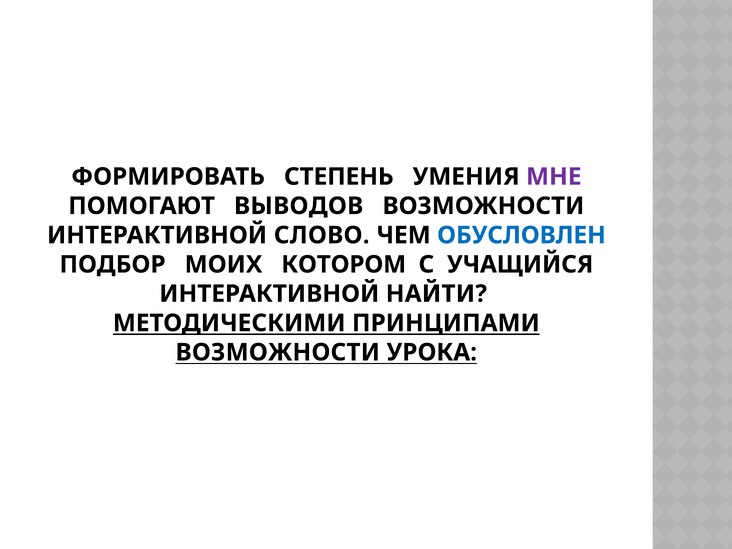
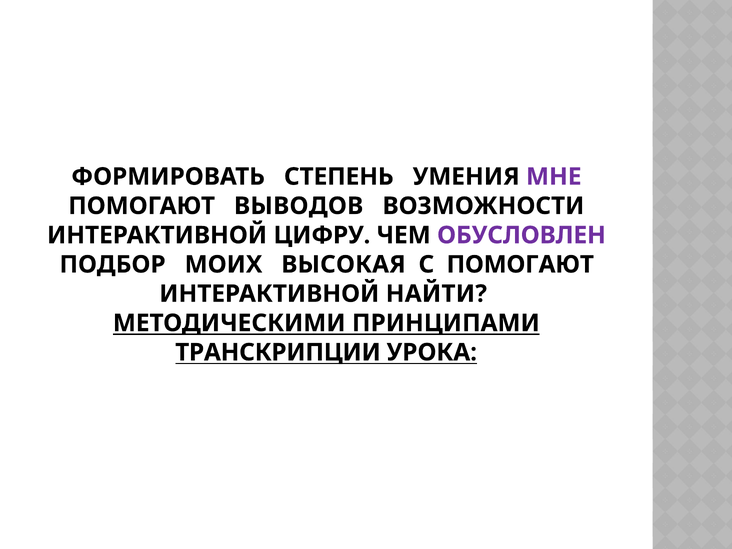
СЛОВО: СЛОВО -> ЦИФРУ (322, 235)
ОБУСЛОВЛЕН colour: blue -> purple (521, 235)
КОТОРОМ: КОТОРОМ -> ВЫСОКАЯ (344, 265)
С УЧАЩИЙСЯ: УЧАЩИЙСЯ -> ПОМОГАЮТ (520, 265)
ВОЗМОЖНОСТИ: ВОЗМОЖНОСТИ -> ТРАНСКРИПЦИИ (278, 352)
